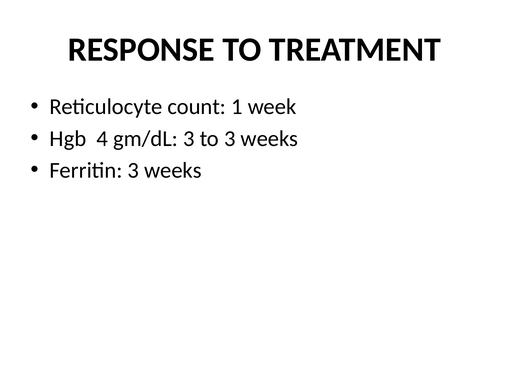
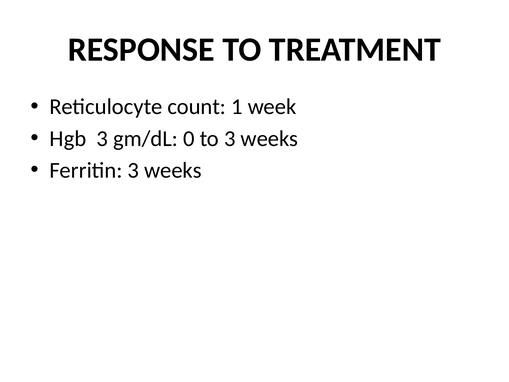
4: 4 -> 3 (102, 138)
gm/dL 3: 3 -> 0 (189, 138)
